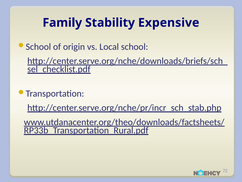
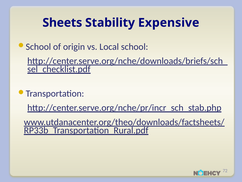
Family: Family -> Sheets (62, 23)
